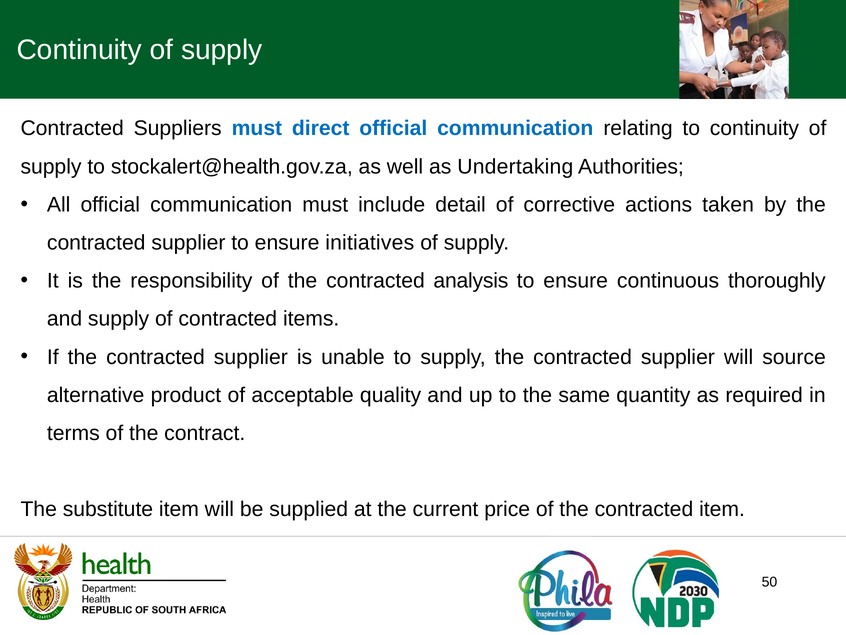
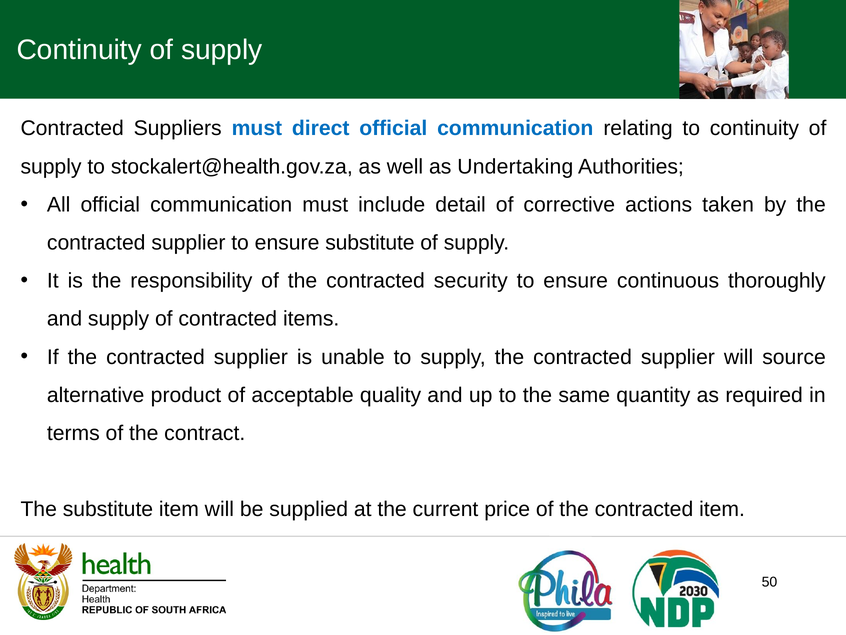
ensure initiatives: initiatives -> substitute (370, 243)
analysis: analysis -> security (471, 281)
